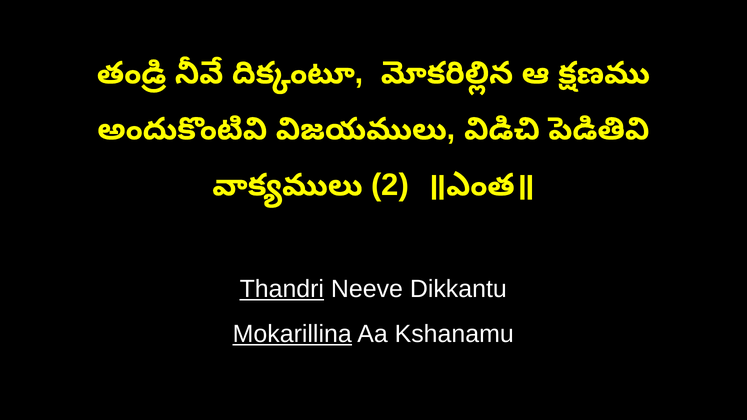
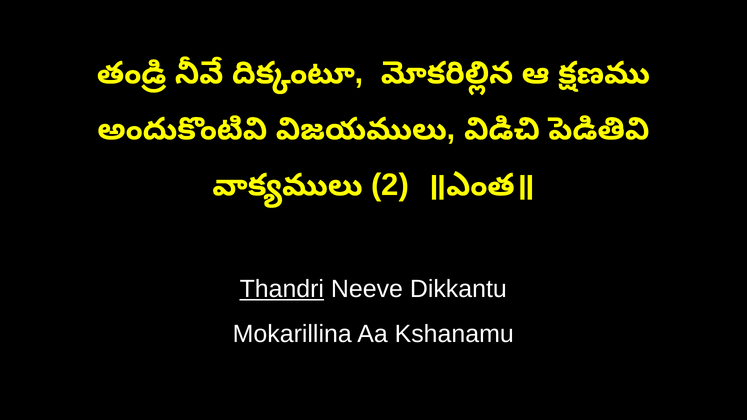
Mokarillina underline: present -> none (292, 334)
